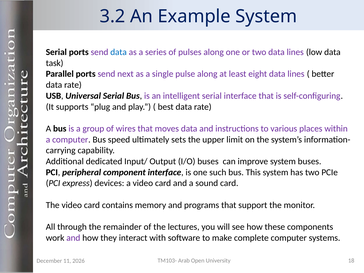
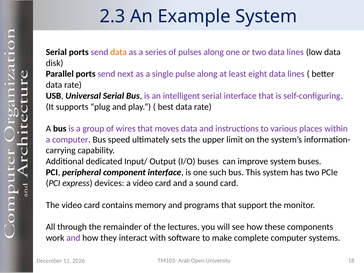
3.2: 3.2 -> 2.3 (112, 16)
data colour: blue -> orange (119, 52)
task: task -> disk (55, 63)
